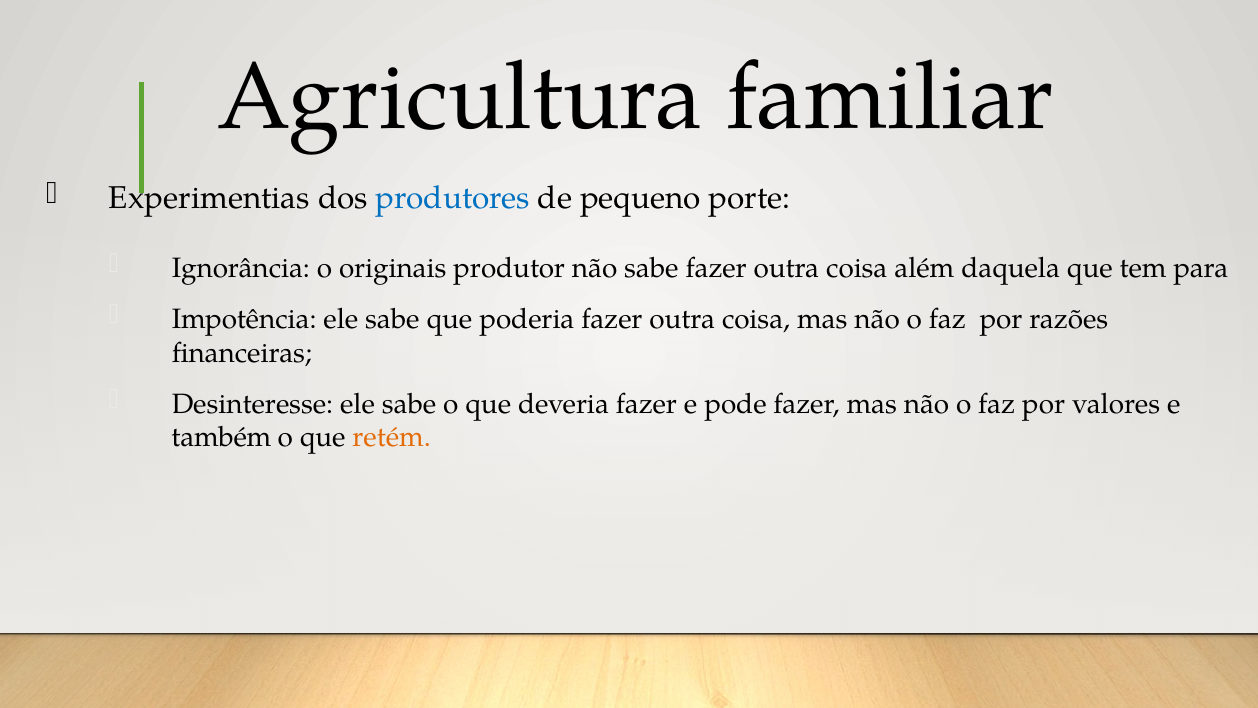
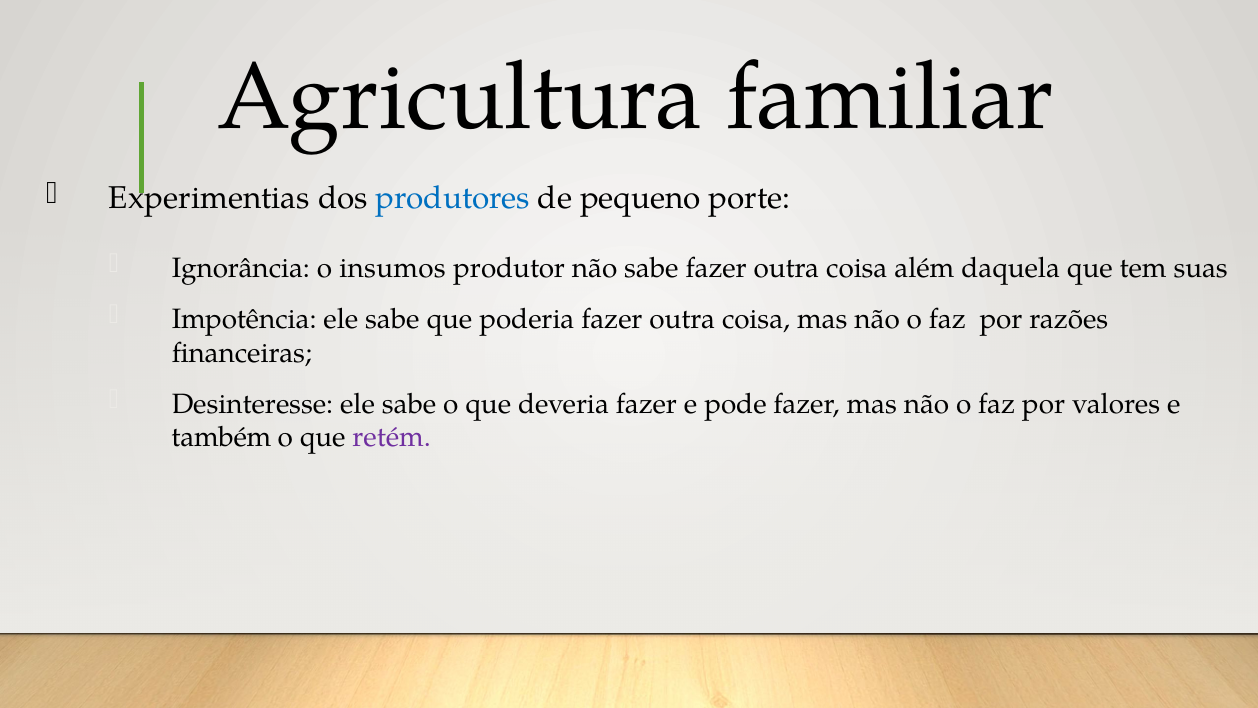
originais: originais -> insumos (393, 268)
para: para -> suas (1201, 268)
retém colour: orange -> purple (392, 437)
